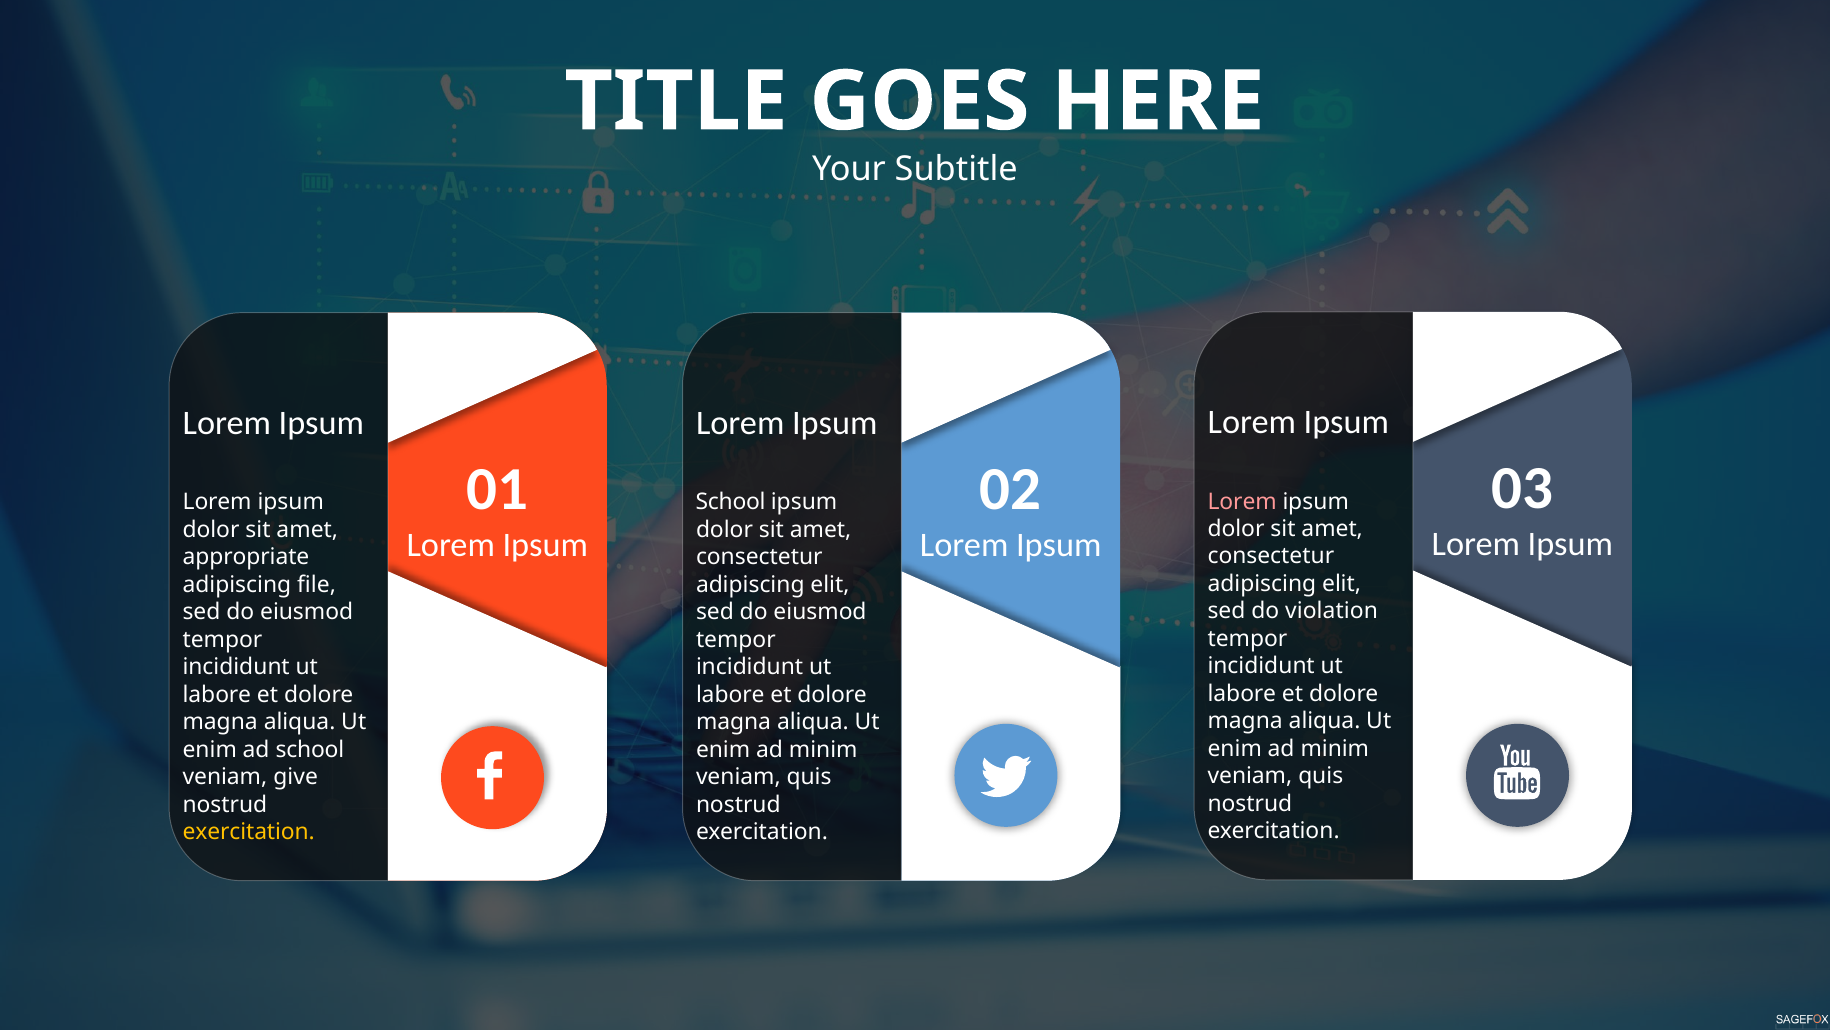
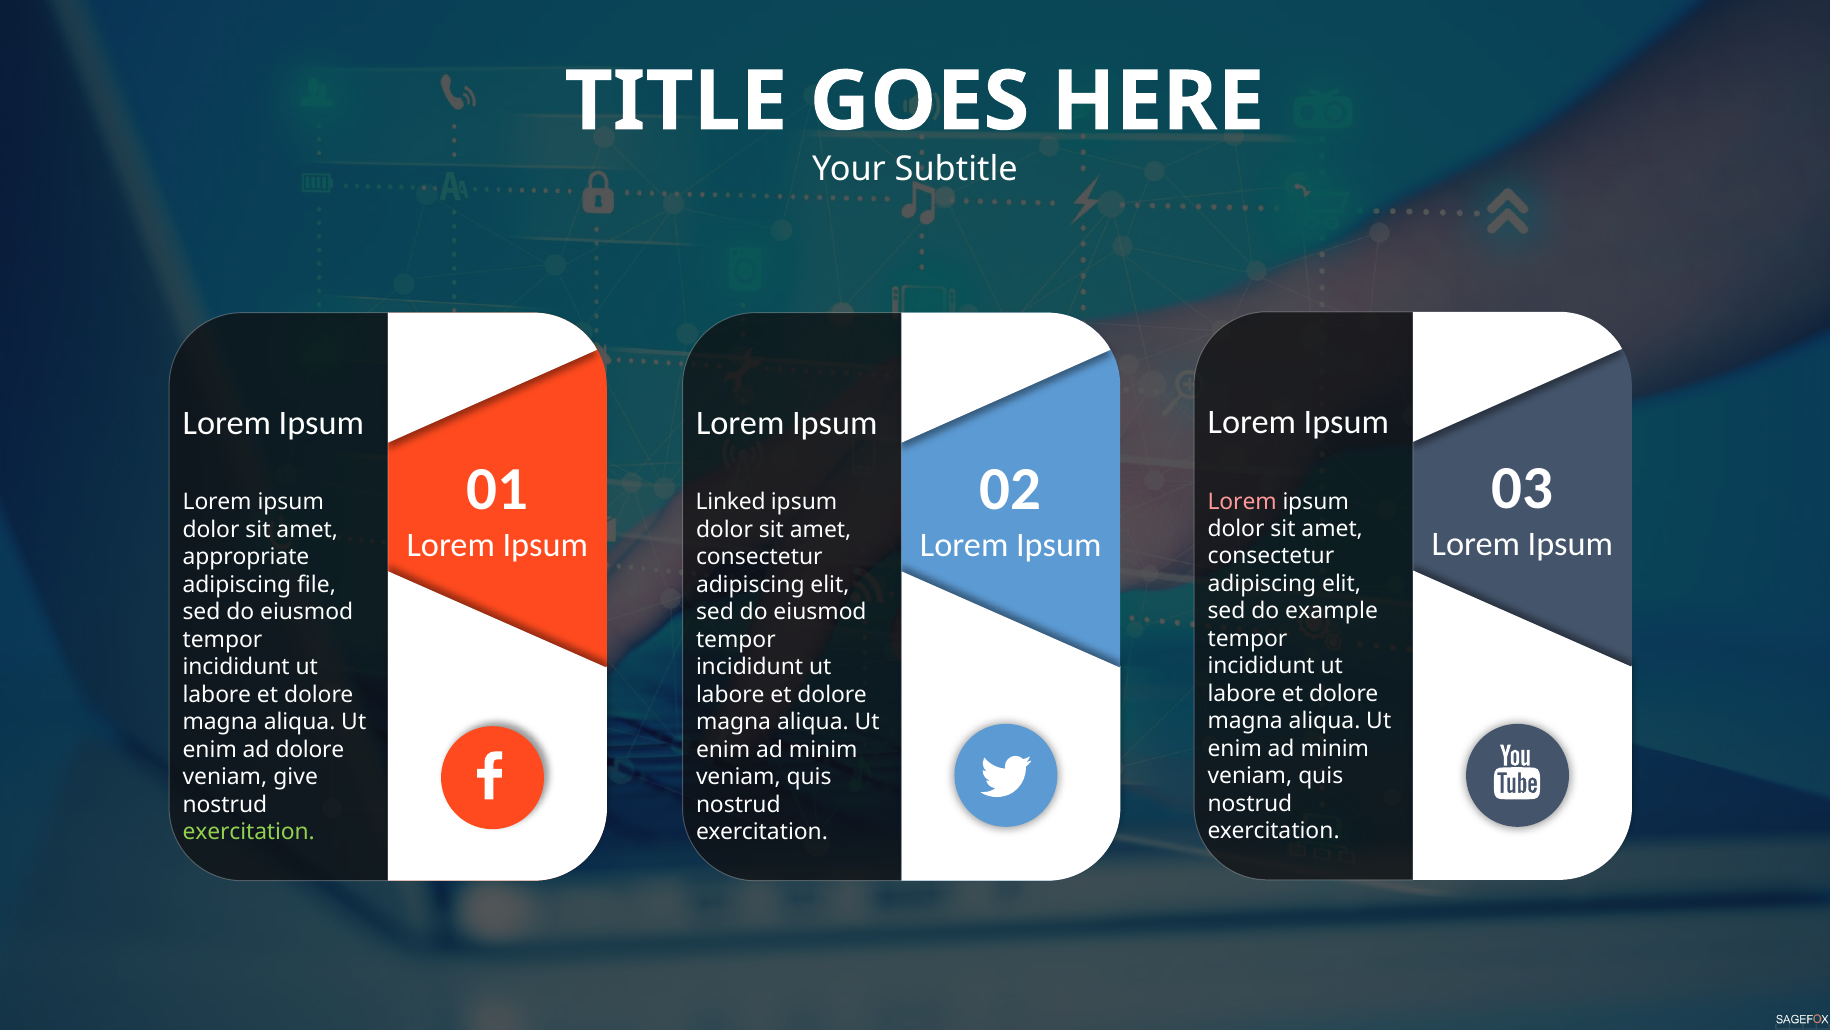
School: School -> Linked (731, 502)
violation: violation -> example (1332, 611)
ad school: school -> dolore (310, 749)
exercitation colour: yellow -> light green (249, 831)
